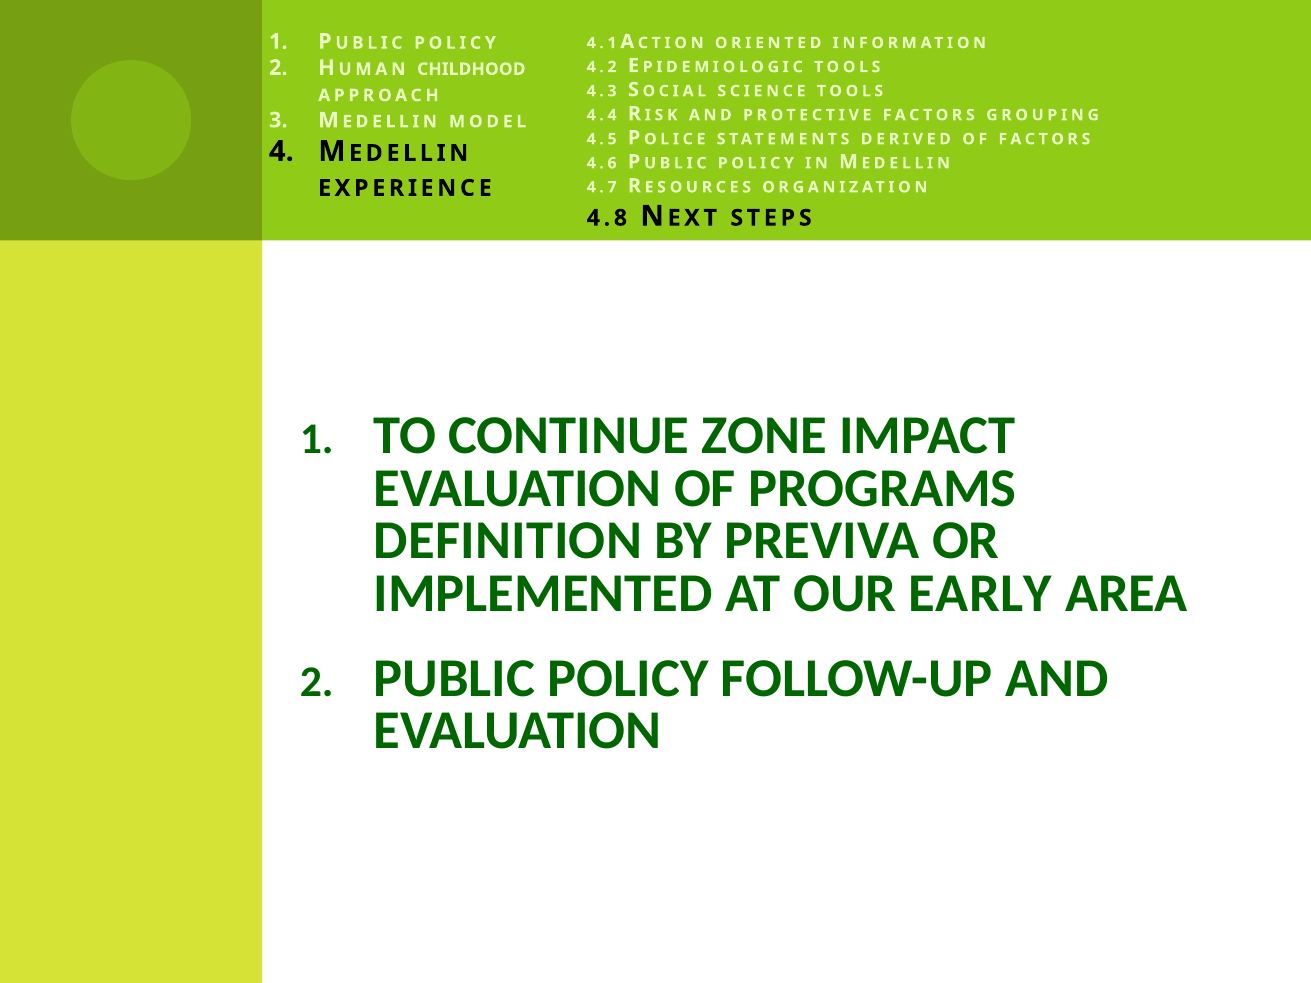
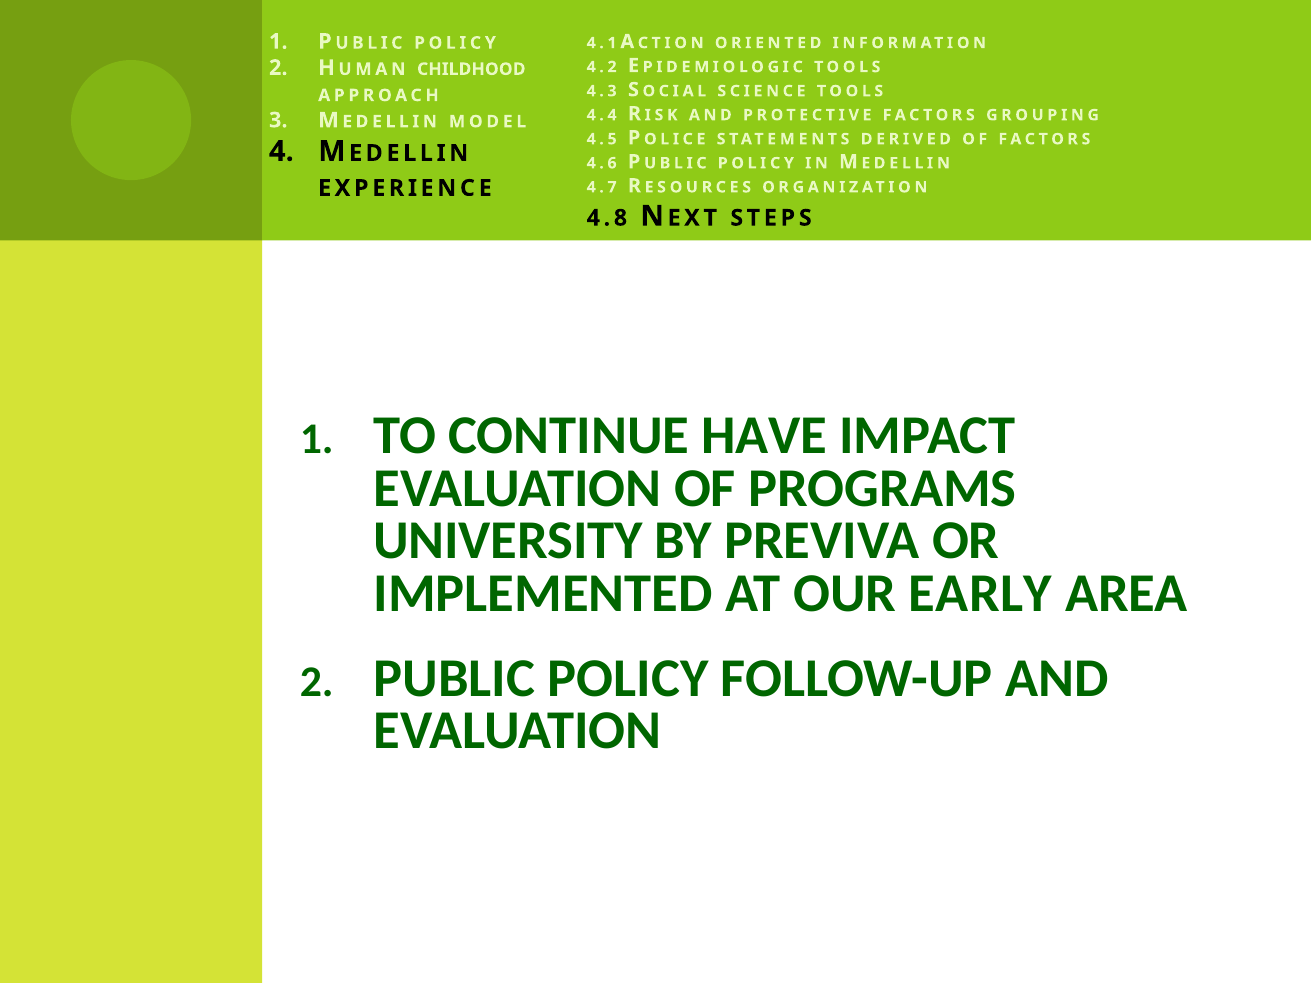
ZONE: ZONE -> HAVE (765, 436)
DEFINITION: DEFINITION -> UNIVERSITY (508, 541)
